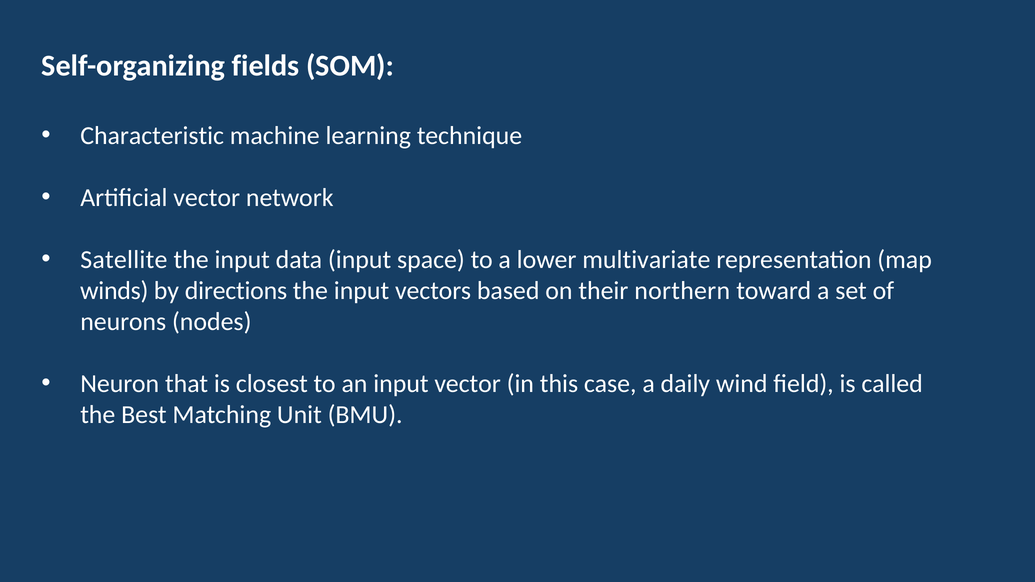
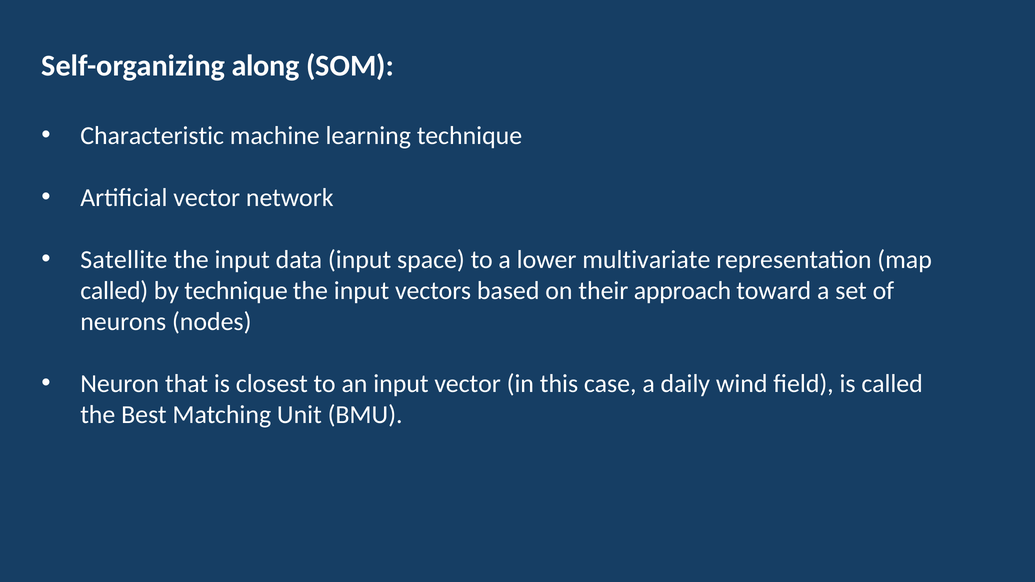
fields: fields -> along (266, 66)
winds: winds -> called (114, 291)
by directions: directions -> technique (236, 291)
northern: northern -> approach (682, 291)
